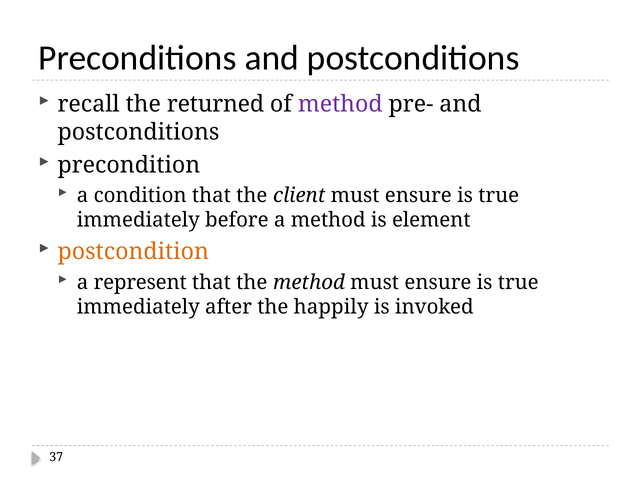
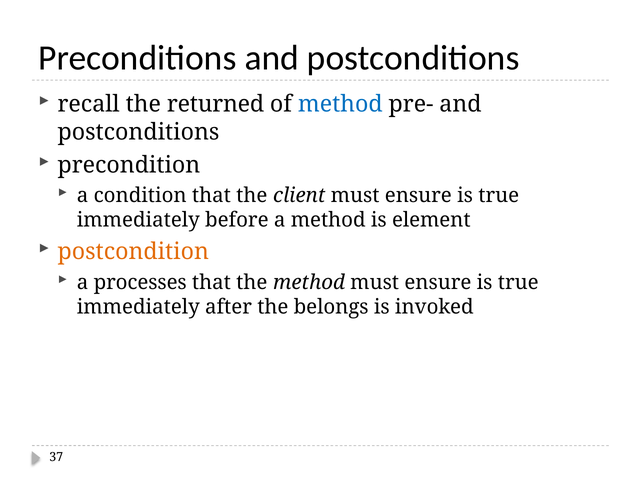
method colour: purple -> blue (340, 104)
represent: represent -> processes (140, 282)
happily: happily -> belongs (331, 307)
